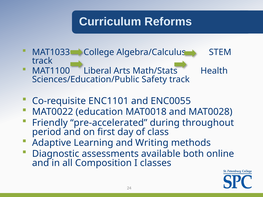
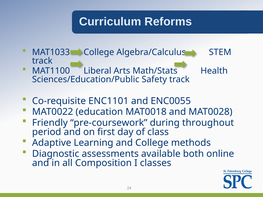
pre-accelerated: pre-accelerated -> pre-coursework (109, 123)
and Writing: Writing -> College (152, 143)
